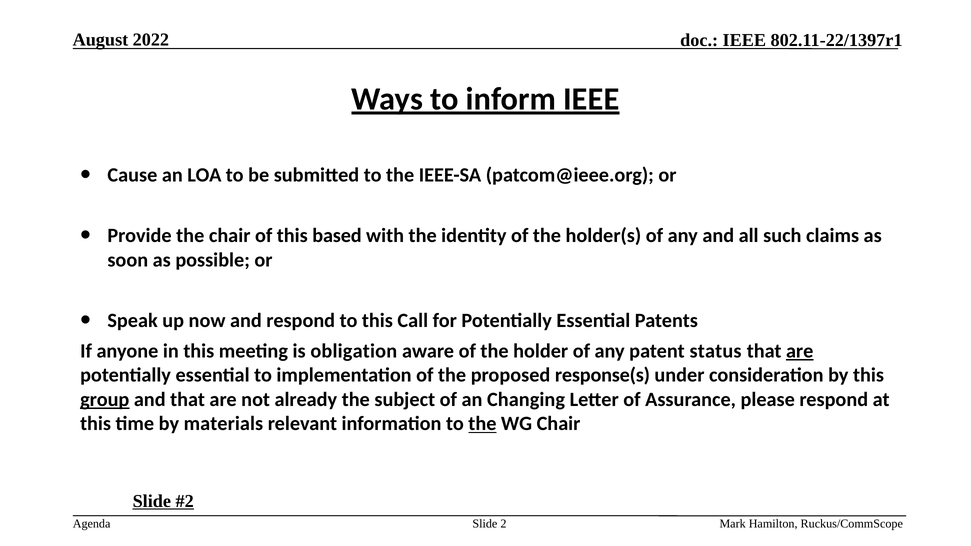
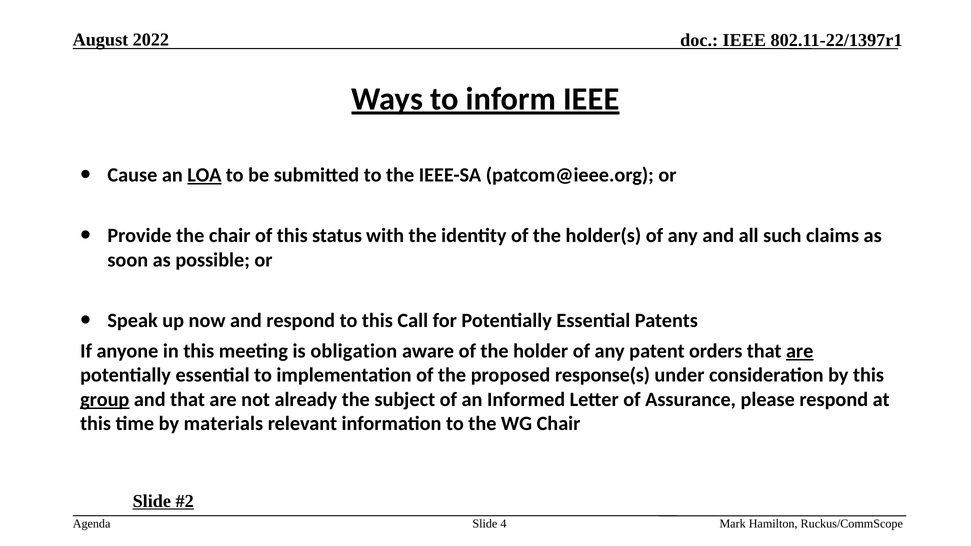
LOA underline: none -> present (204, 175)
based: based -> status (337, 236)
status: status -> orders (716, 351)
Changing: Changing -> Informed (526, 400)
the underline: present -> none (482, 424)
2: 2 -> 4 (503, 524)
